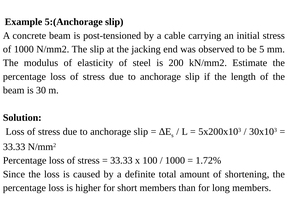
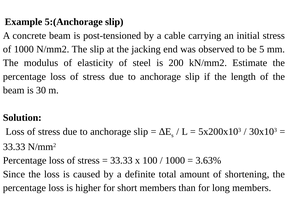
1.72%: 1.72% -> 3.63% (208, 161)
